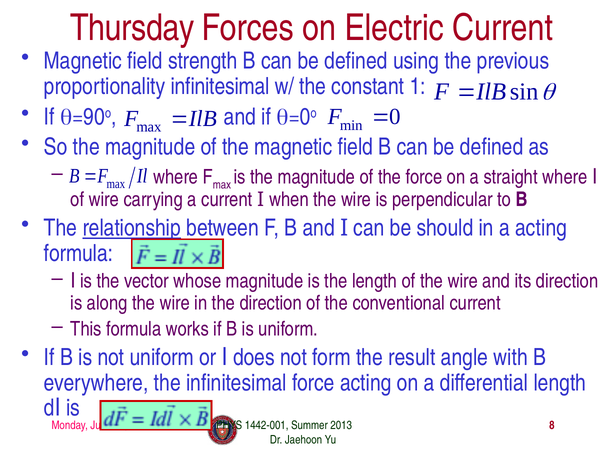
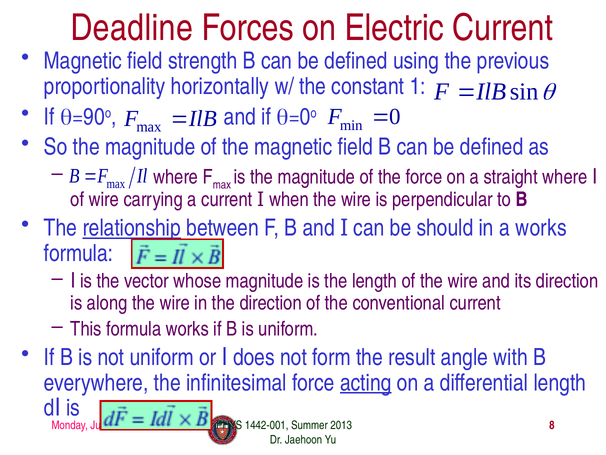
Thursday: Thursday -> Deadline (132, 28)
proportionality infinitesimal: infinitesimal -> horizontally (220, 87)
a acting: acting -> works (541, 228)
acting underline: none -> present (366, 382)
